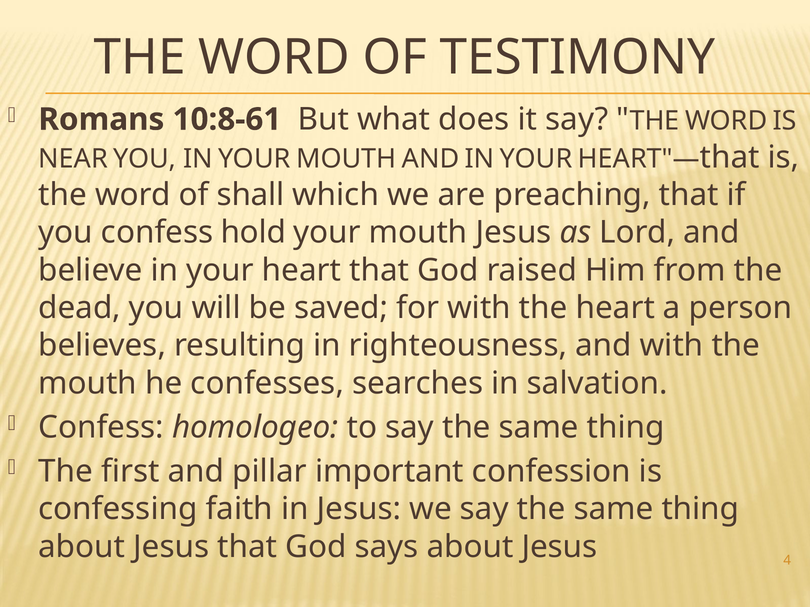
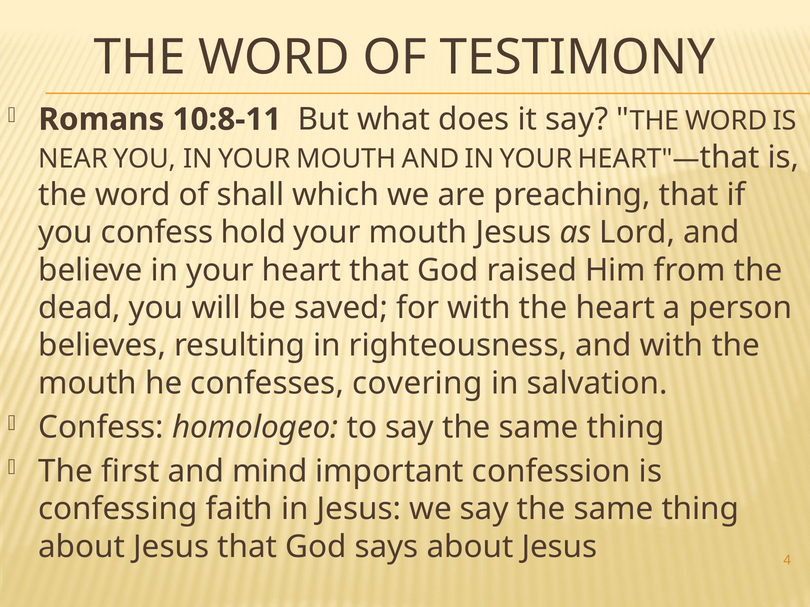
10:8-61: 10:8-61 -> 10:8-11 (227, 120)
searches: searches -> covering (417, 384)
pillar: pillar -> mind (270, 472)
